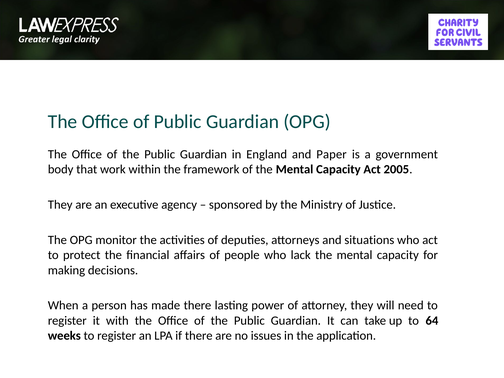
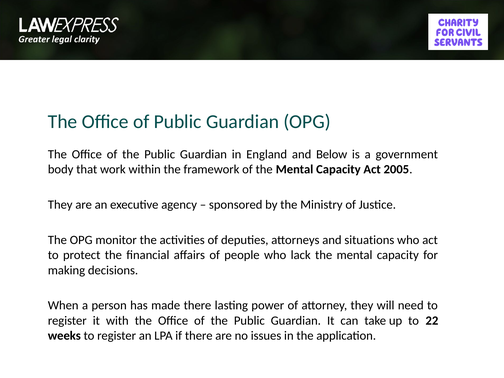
Paper: Paper -> Below (332, 154)
64: 64 -> 22 (432, 321)
